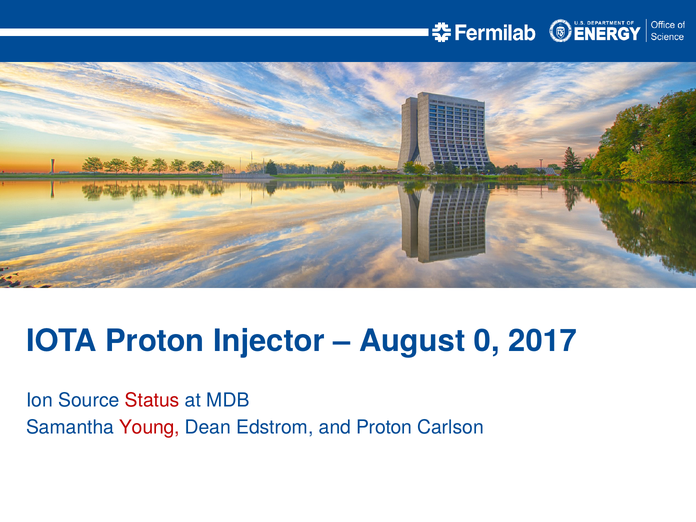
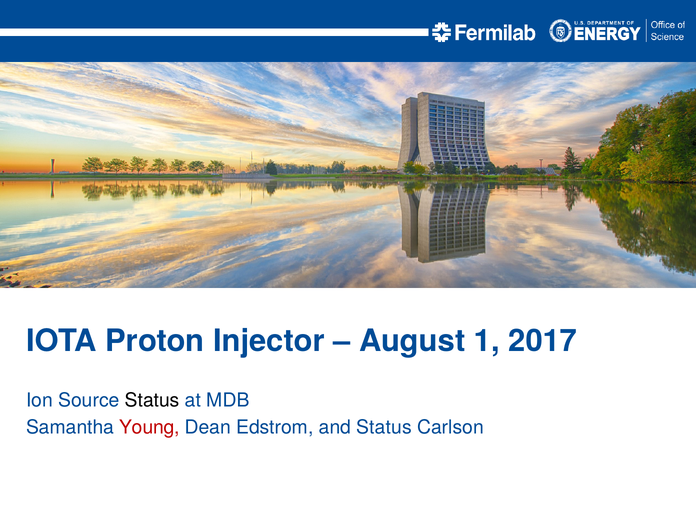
0: 0 -> 1 (487, 341)
Status colour: red -> black (152, 401)
and Proton: Proton -> Status (384, 428)
